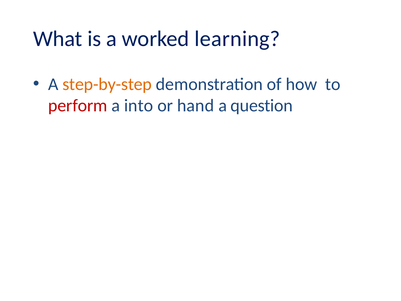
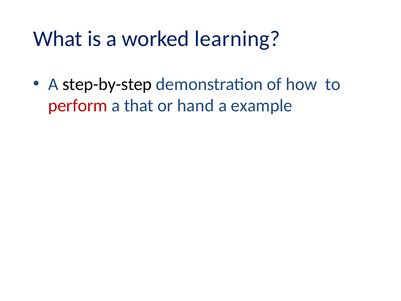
step-by-step colour: orange -> black (107, 84)
into: into -> that (139, 106)
question: question -> example (262, 106)
